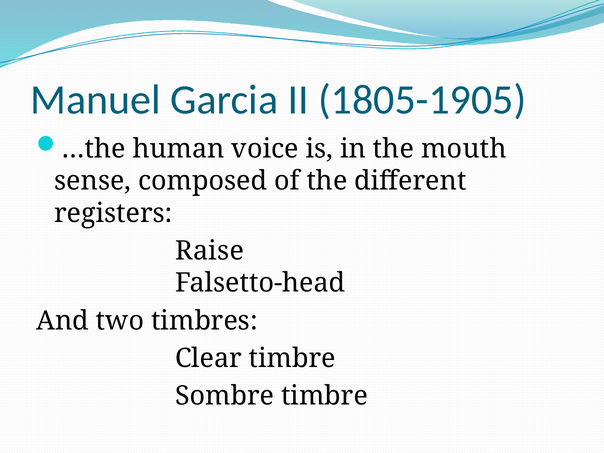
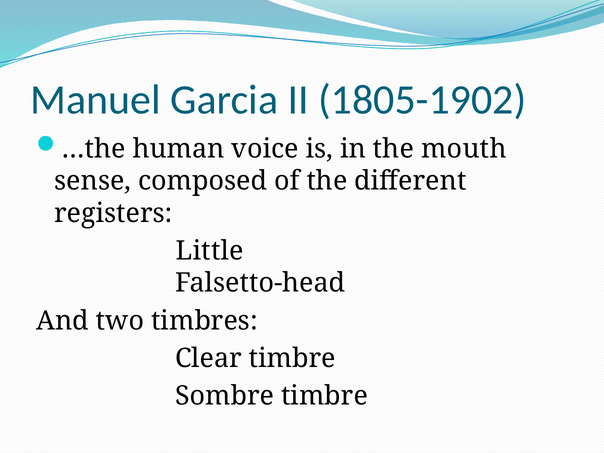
1805-1905: 1805-1905 -> 1805-1902 (422, 100)
Raise: Raise -> Little (210, 251)
